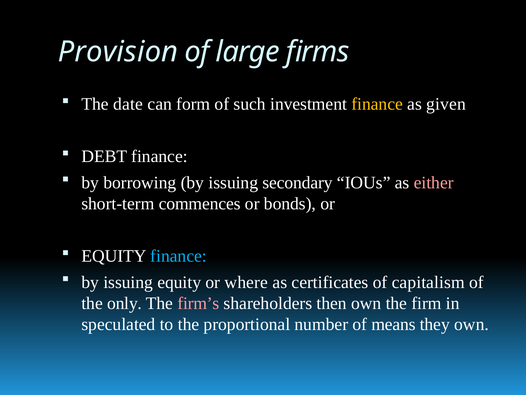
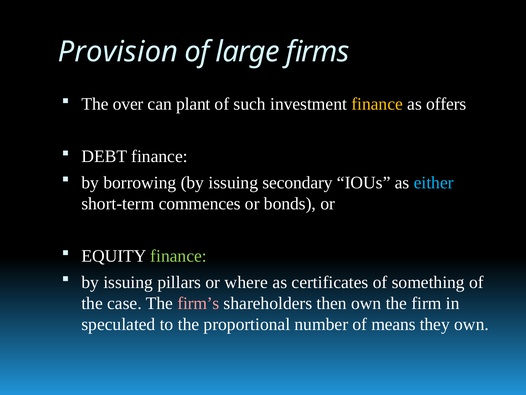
date: date -> over (128, 104)
form: form -> plant (193, 104)
given: given -> offers (446, 104)
either colour: pink -> light blue (434, 182)
finance colour: light blue -> light green (179, 256)
issuing equity: equity -> pillars (179, 282)
capitalism: capitalism -> something (428, 282)
only: only -> case (124, 303)
